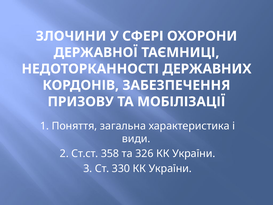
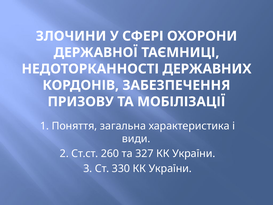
358: 358 -> 260 (110, 154)
326: 326 -> 327 (144, 154)
